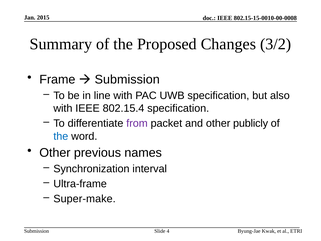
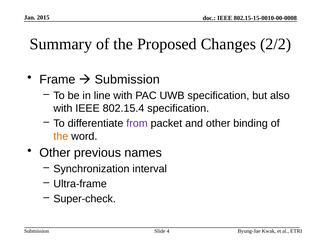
3/2: 3/2 -> 2/2 (276, 44)
publicly: publicly -> binding (251, 123)
the colour: blue -> orange (61, 136)
Super-make: Super-make -> Super-check (85, 199)
